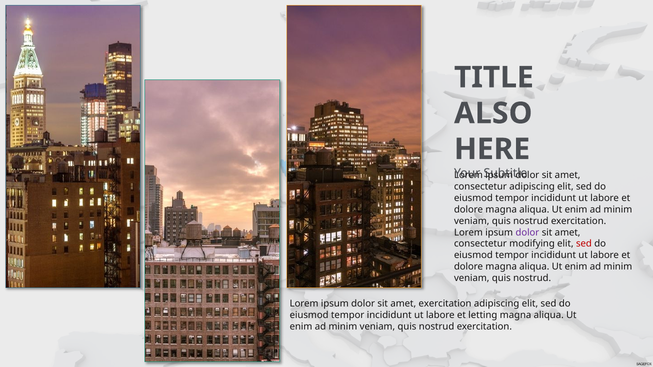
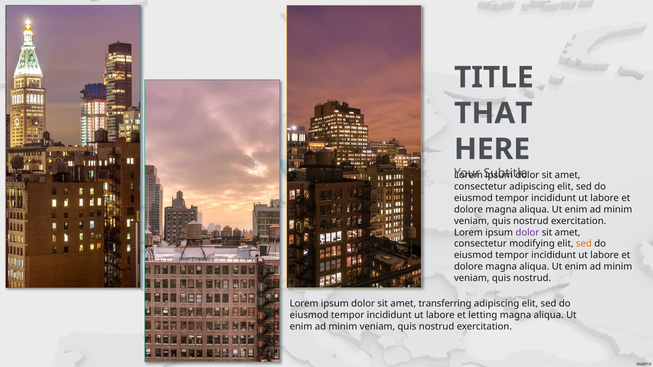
ALSO: ALSO -> THAT (493, 113)
sed colour: red -> orange (584, 244)
amet exercitation: exercitation -> transferring (445, 304)
